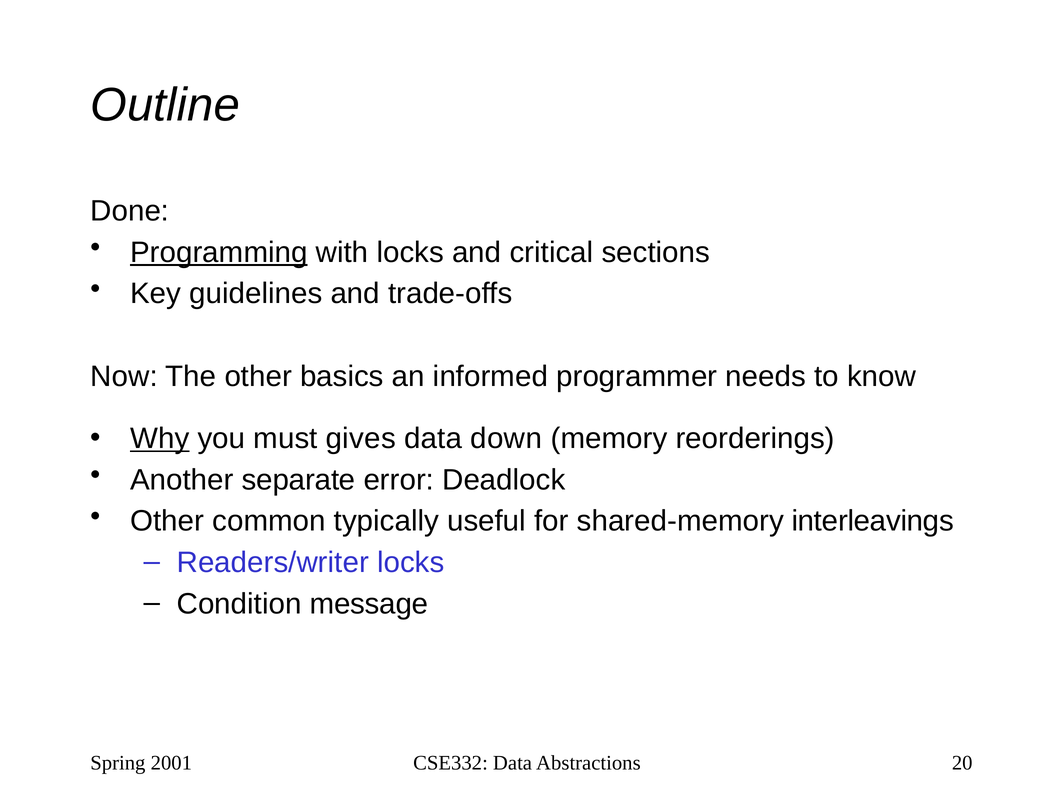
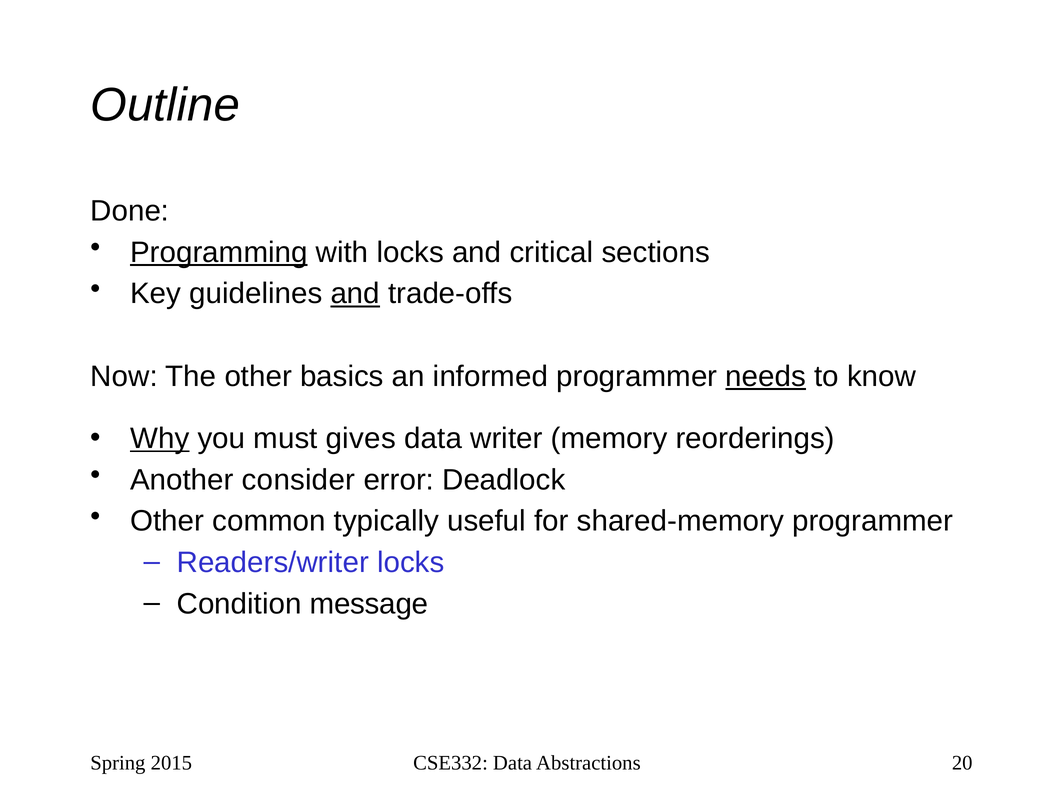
and underline: none -> present (355, 294)
needs underline: none -> present (766, 377)
down: down -> writer (506, 439)
separate: separate -> consider (298, 480)
shared-memory interleavings: interleavings -> programmer (873, 521)
2001: 2001 -> 2015 (171, 763)
